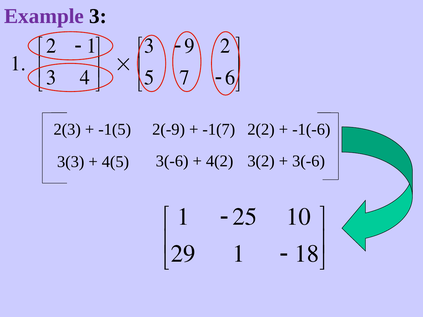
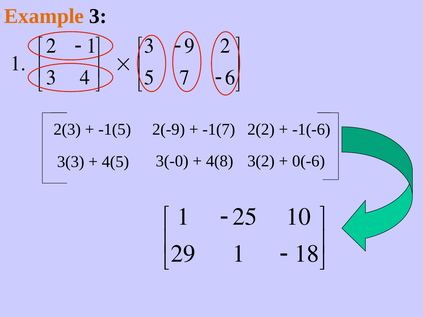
Example colour: purple -> orange (44, 16)
4(5 3(-6: 3(-6 -> 3(-0 (172, 161)
4(2: 4(2 -> 4(8 (220, 161)
3(-6: 3(-6 -> 0(-6 (309, 161)
